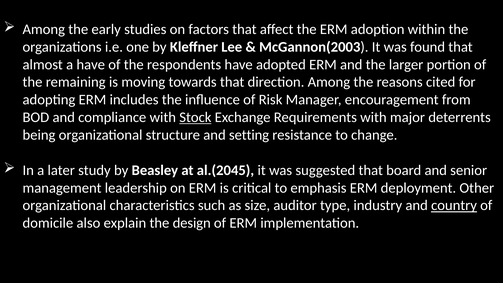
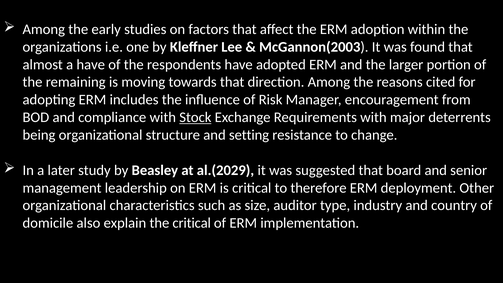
al.(2045: al.(2045 -> al.(2029 (225, 170)
emphasis: emphasis -> therefore (319, 188)
country underline: present -> none (454, 205)
the design: design -> critical (192, 223)
